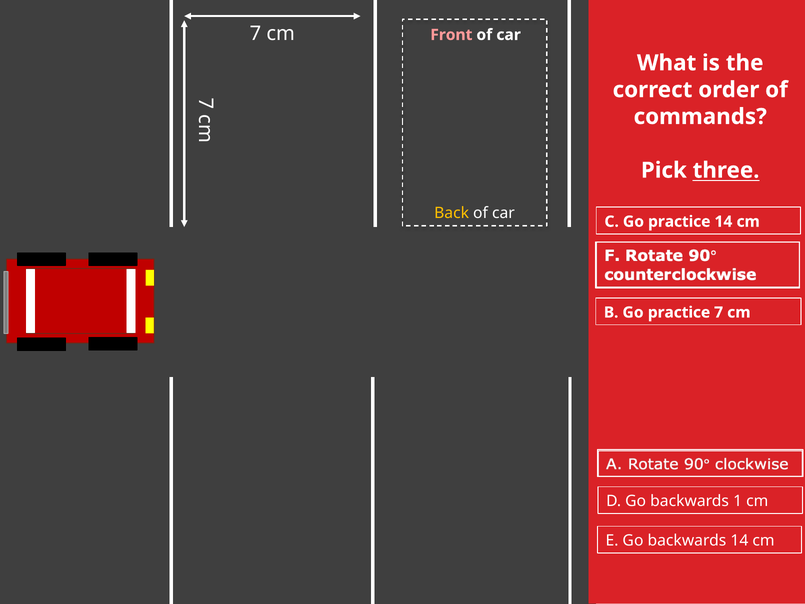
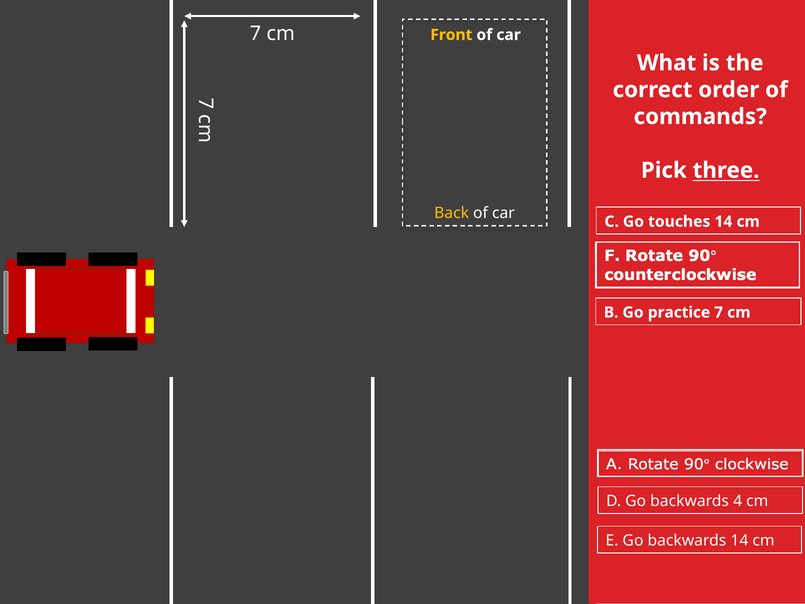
Front colour: pink -> yellow (451, 35)
C Go practice: practice -> touches (679, 222)
1: 1 -> 4 (738, 501)
